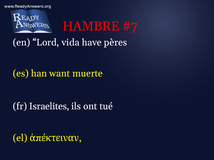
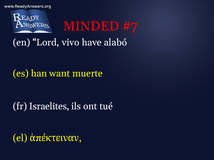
HAMBRE: HAMBRE -> MINDED (91, 26)
vida: vida -> vivo (71, 43)
pères: pères -> alabó (115, 43)
